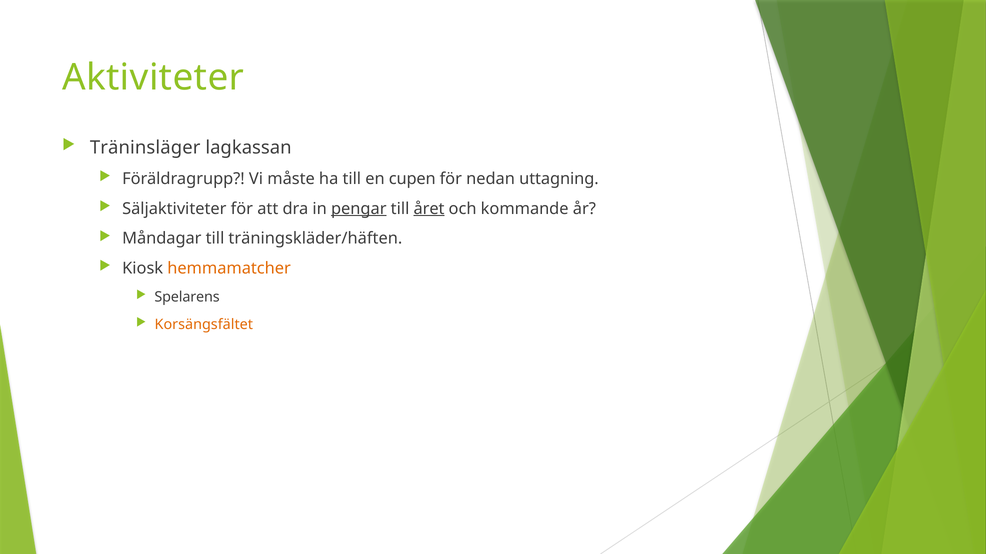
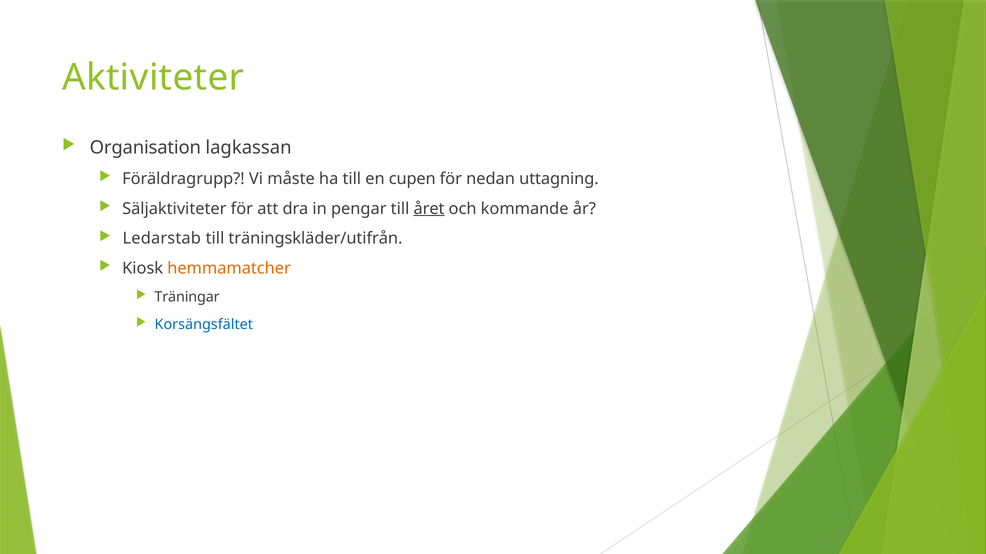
Träninsläger: Träninsläger -> Organisation (145, 148)
pengar underline: present -> none (359, 209)
Måndagar: Måndagar -> Ledarstab (162, 239)
träningskläder/häften: träningskläder/häften -> träningskläder/utifrån (315, 239)
Spelarens: Spelarens -> Träningar (187, 297)
Korsängsfältet colour: orange -> blue (204, 325)
